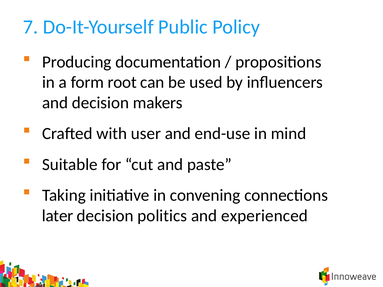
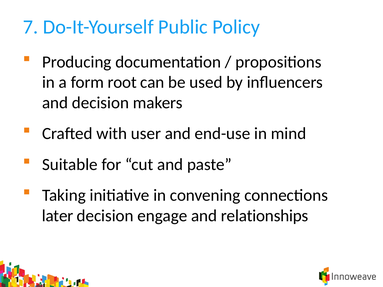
politics: politics -> engage (162, 216)
experienced: experienced -> relationships (265, 216)
